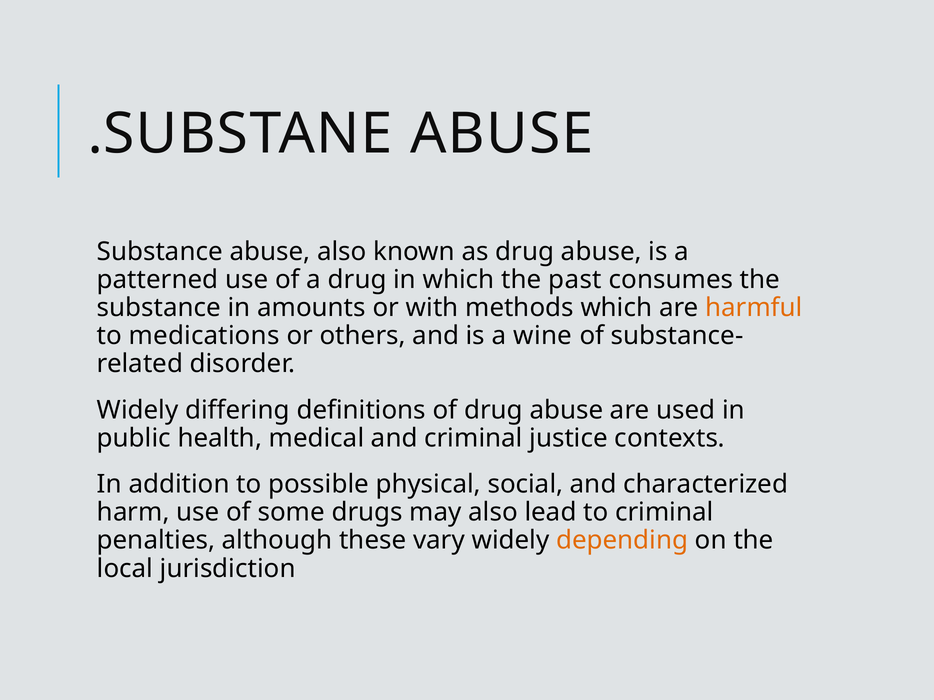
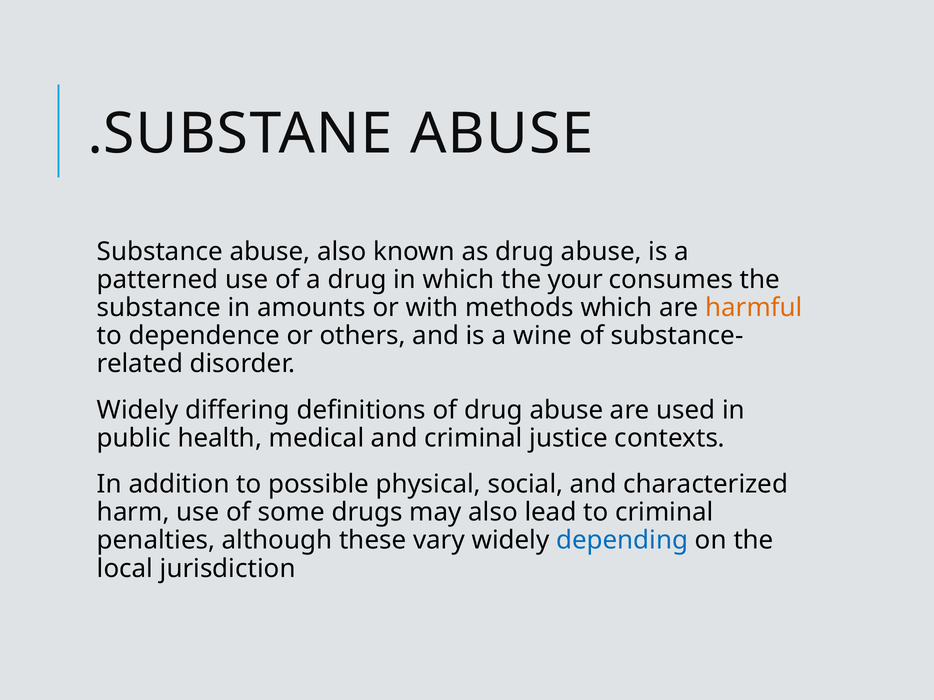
past: past -> your (575, 280)
medications: medications -> dependence (204, 336)
depending colour: orange -> blue (622, 541)
